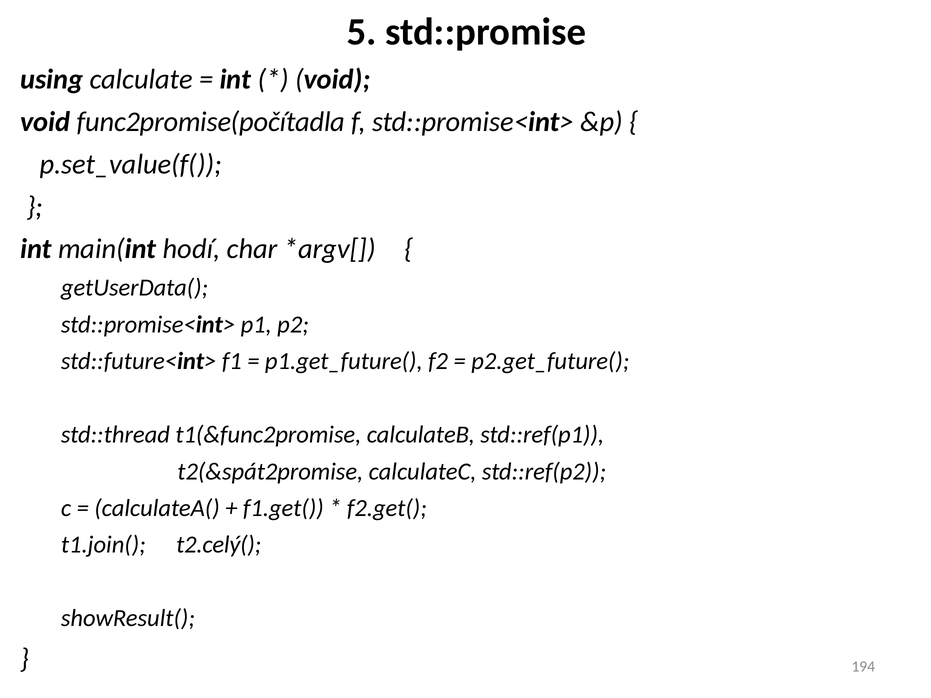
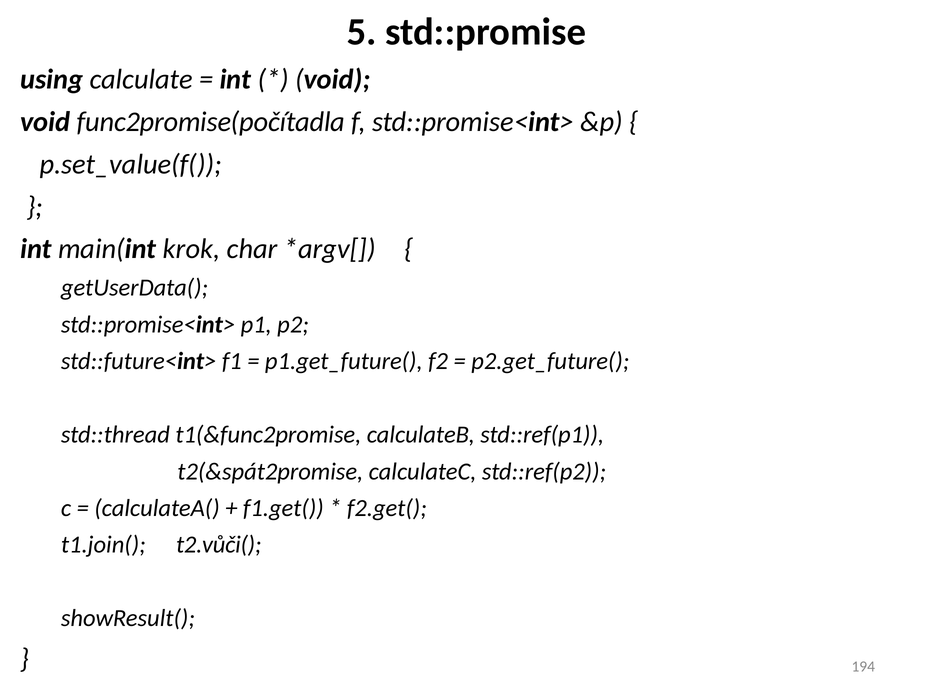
hodí: hodí -> krok (192, 249)
t2.celý(: t2.celý( -> t2.vůči( (219, 545)
